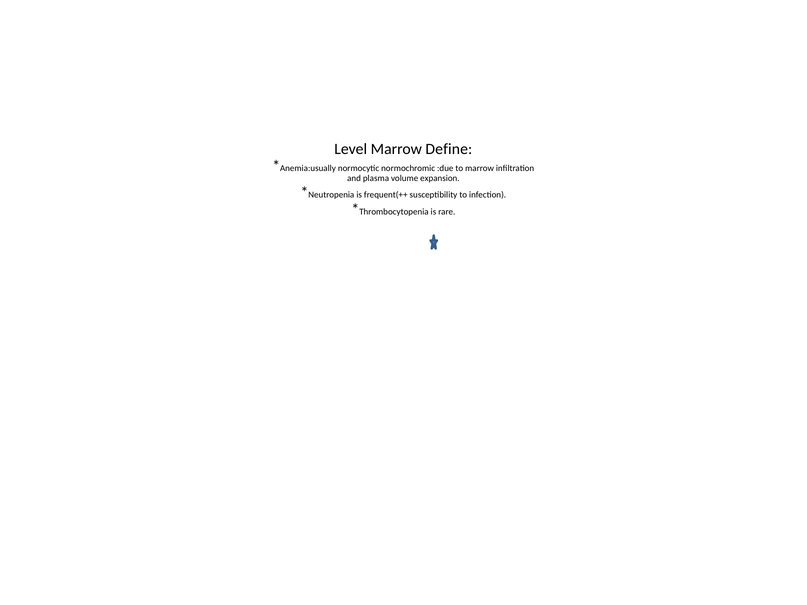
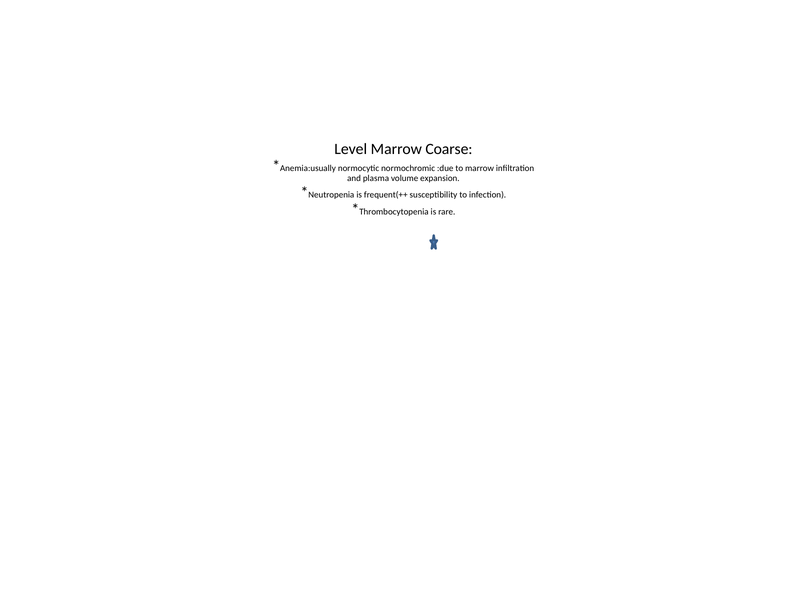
Define: Define -> Coarse (449, 149)
